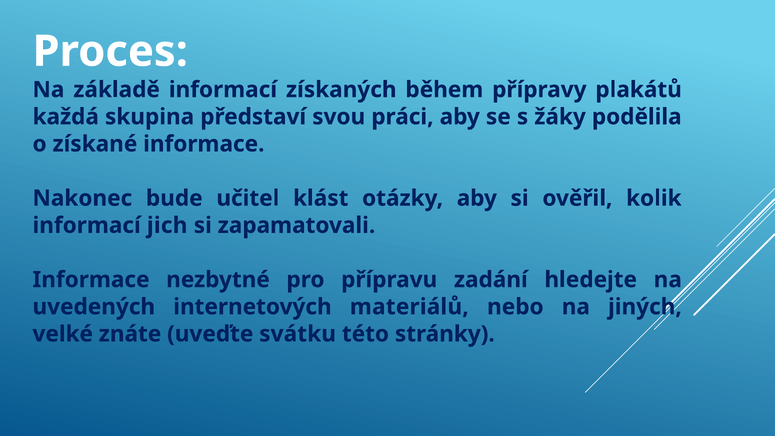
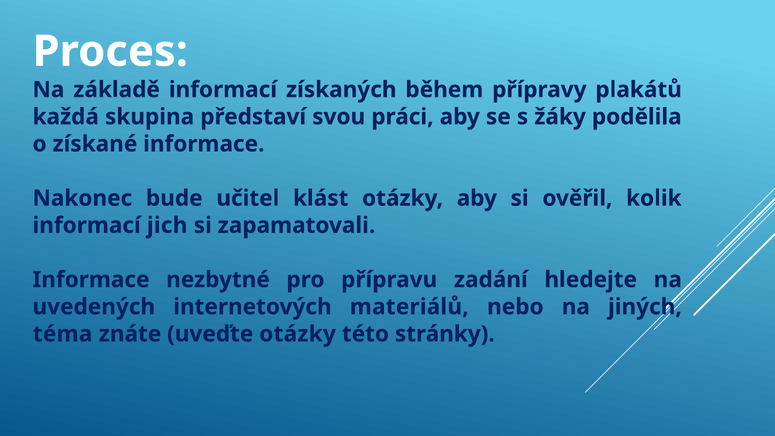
velké: velké -> téma (63, 334)
uveďte svátku: svátku -> otázky (298, 334)
